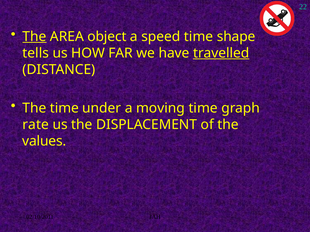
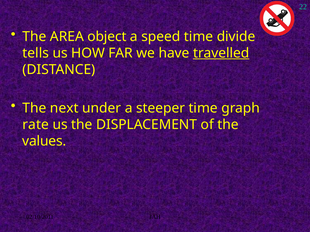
The underline: present -> none (34, 37)
shape: shape -> divide (236, 37)
The time: time -> next (64, 108)
moving: moving -> steeper (161, 108)
